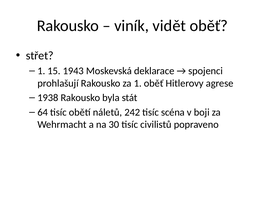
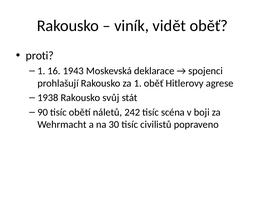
střet: střet -> proti (40, 56)
15: 15 -> 16 (54, 71)
byla: byla -> svůj (111, 98)
64: 64 -> 90 (43, 112)
